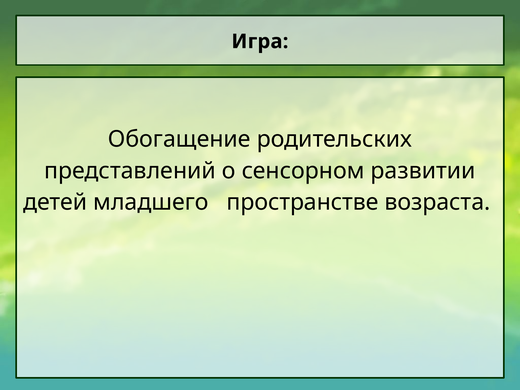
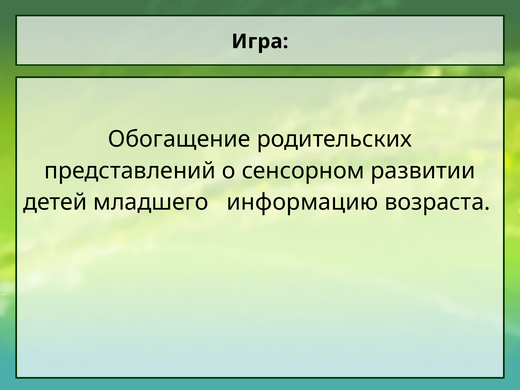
пространстве: пространстве -> информацию (302, 202)
